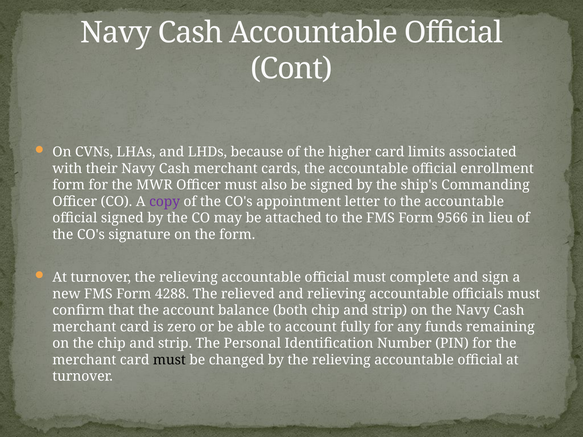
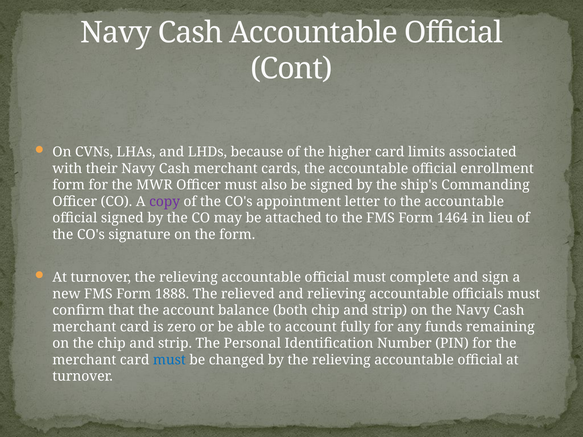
9566: 9566 -> 1464 (452, 218)
4288: 4288 -> 1888 (172, 294)
must colour: black -> blue (169, 360)
